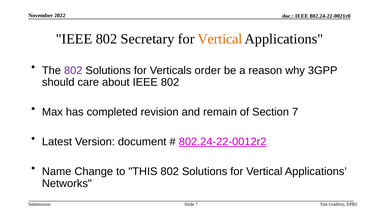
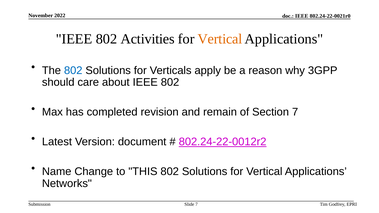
Secretary: Secretary -> Activities (148, 39)
802 colour: purple -> blue (73, 70)
order: order -> apply (208, 70)
